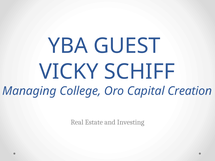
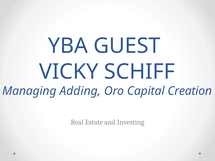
College: College -> Adding (80, 91)
